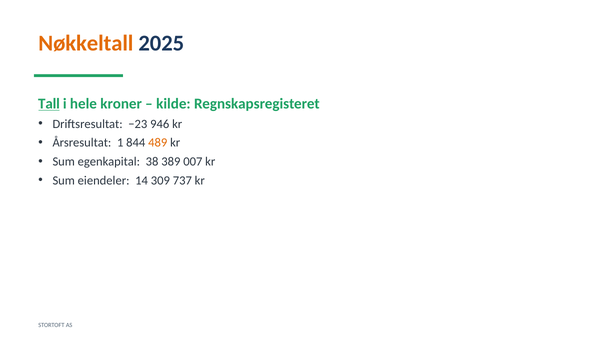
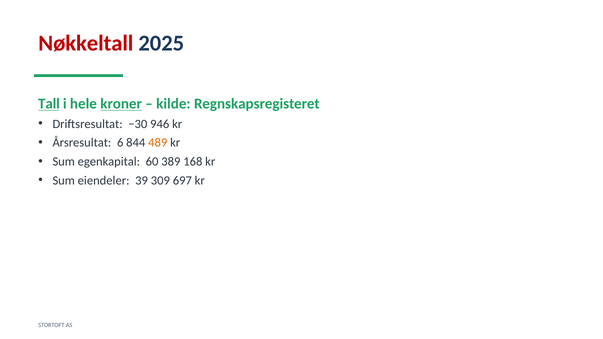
Nøkkeltall colour: orange -> red (86, 43)
kroner underline: none -> present (121, 104)
−23: −23 -> −30 (138, 124)
1: 1 -> 6 (120, 143)
38: 38 -> 60 (152, 162)
007: 007 -> 168 (193, 162)
14: 14 -> 39 (142, 181)
737: 737 -> 697 (182, 181)
